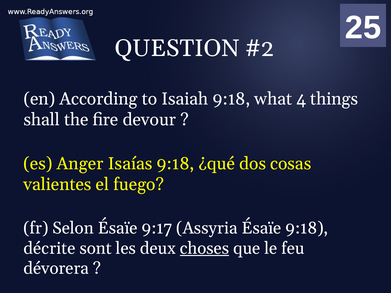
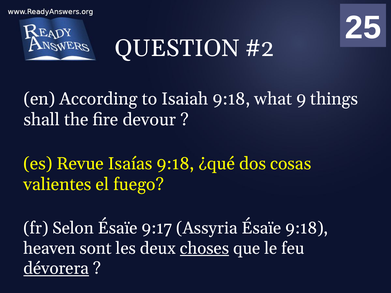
4: 4 -> 9 (301, 99)
Anger: Anger -> Revue (80, 164)
décrite: décrite -> heaven (50, 248)
dévorera underline: none -> present (56, 269)
